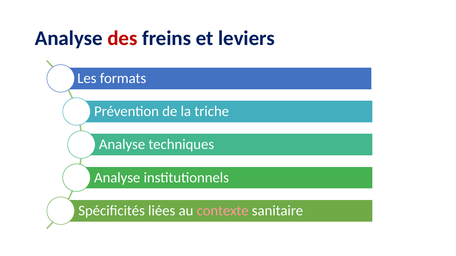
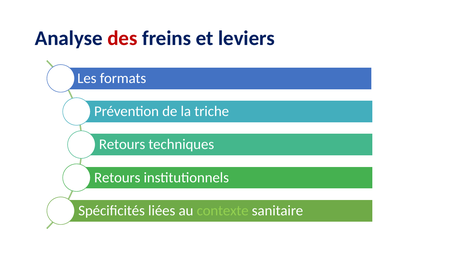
Analyse: Analyse -> Retours (122, 145)
Analyse: Analyse -> Retours (117, 178)
contexte colour: pink -> light green (223, 211)
